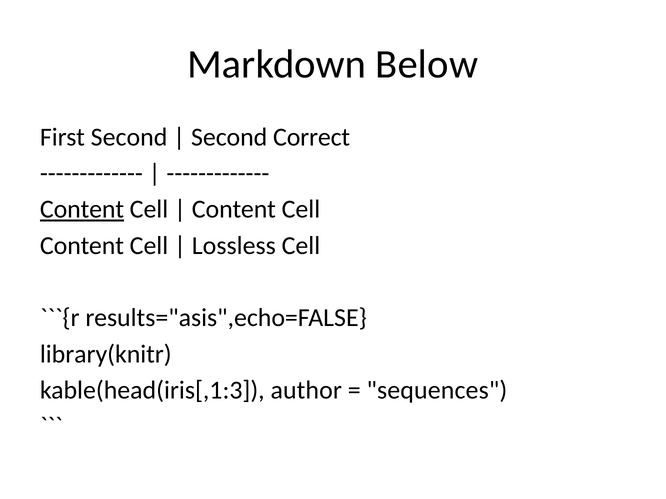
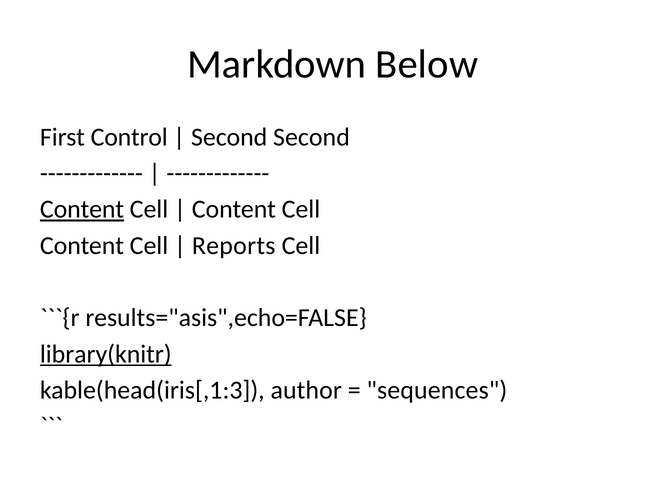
First Second: Second -> Control (129, 137)
Second Correct: Correct -> Second (311, 137)
Lossless: Lossless -> Reports (234, 246)
library(knitr underline: none -> present (106, 354)
